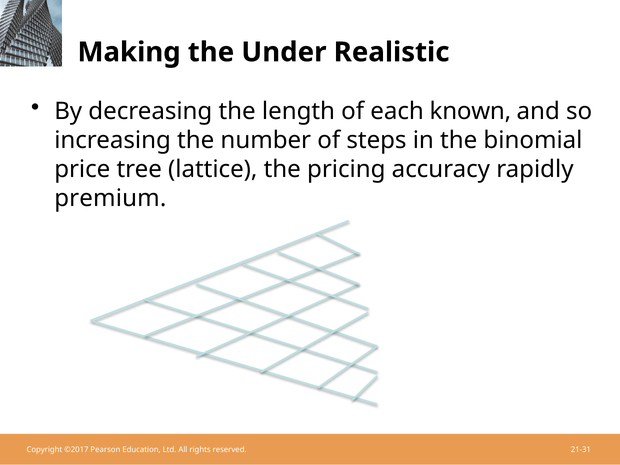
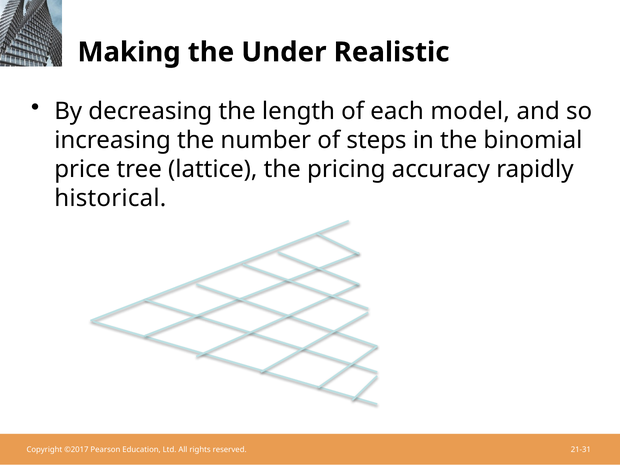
known: known -> model (470, 111)
premium: premium -> historical (110, 198)
